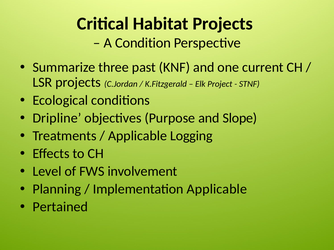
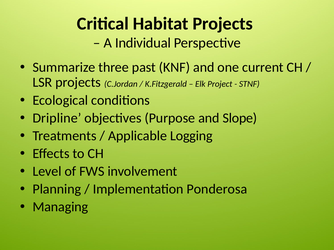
Condition: Condition -> Individual (143, 43)
Implementation Applicable: Applicable -> Ponderosa (217, 189)
Pertained: Pertained -> Managing (60, 207)
